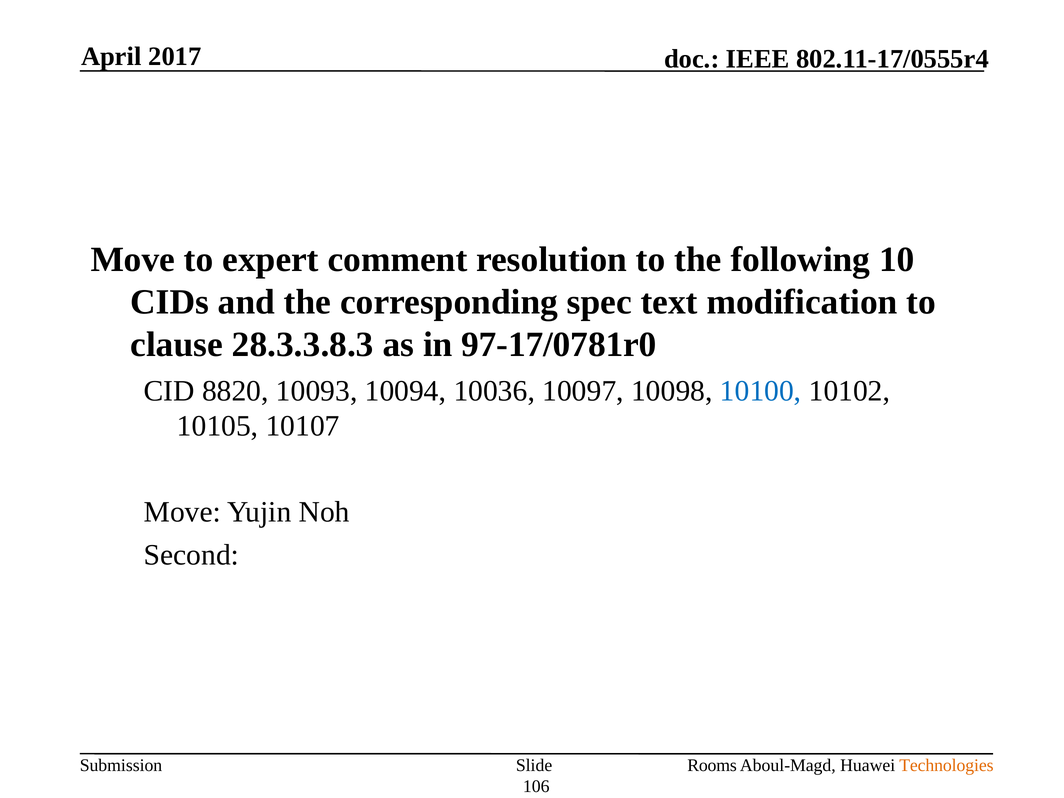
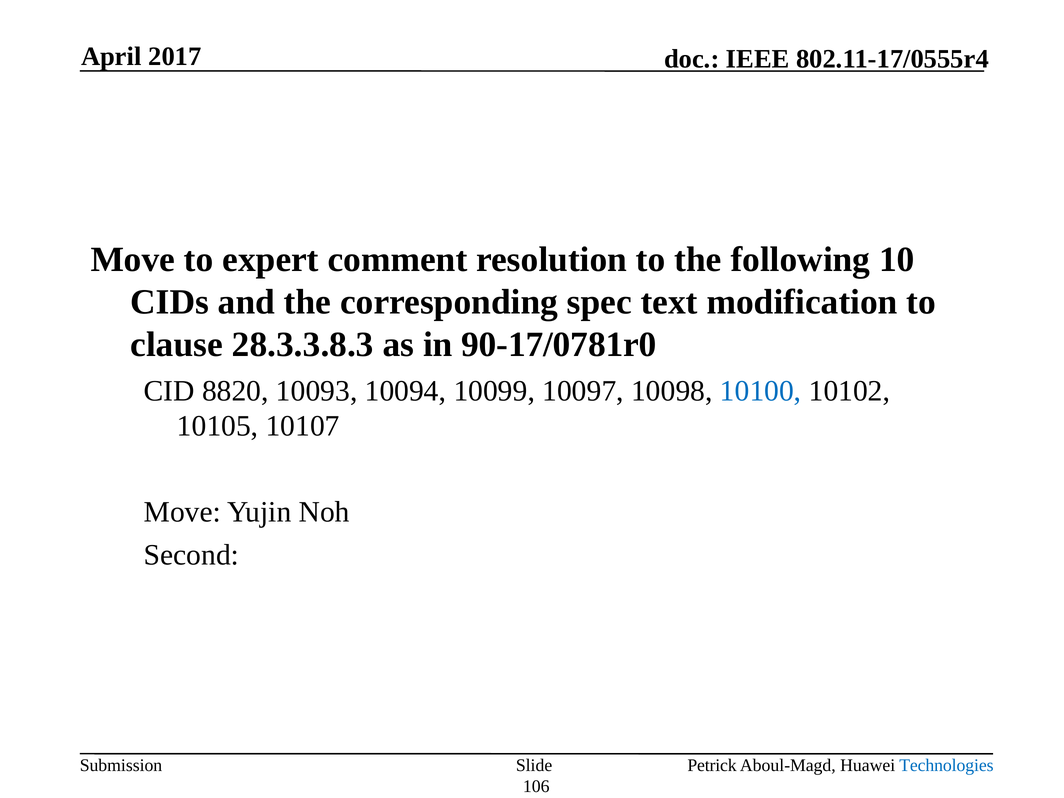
97-17/0781r0: 97-17/0781r0 -> 90-17/0781r0 (559, 345)
10036: 10036 -> 10099 (494, 391)
Rooms: Rooms -> Petrick (712, 765)
Technologies colour: orange -> blue (946, 765)
